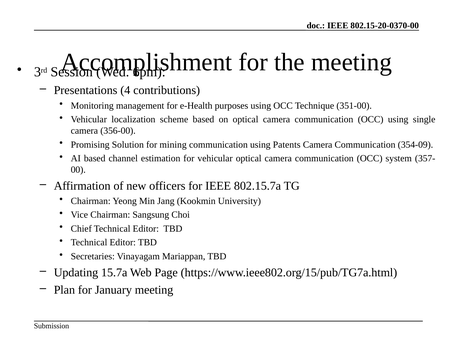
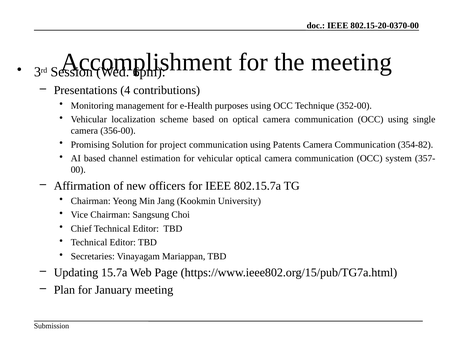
351-00: 351-00 -> 352-00 (354, 105)
mining: mining -> project (173, 144)
354-09: 354-09 -> 354-82 (415, 144)
